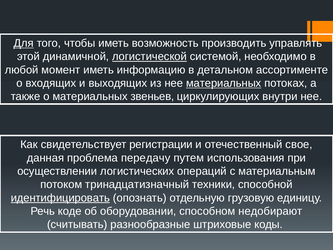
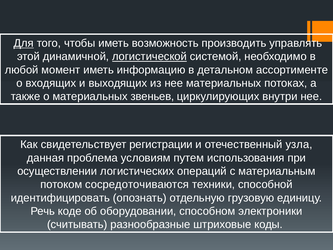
материальных underline: present -> none (224, 83)
свое: свое -> узла (299, 144)
передачу: передачу -> условиям (146, 158)
тринадцатизначный: тринадцатизначный -> сосредоточиваются (137, 184)
идентифицировать underline: present -> none (60, 198)
недобирают: недобирают -> электроники (270, 211)
